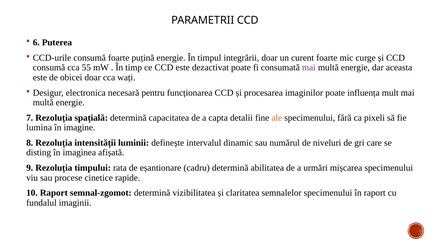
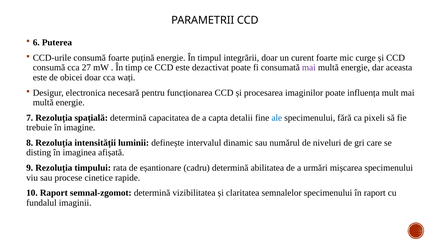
55: 55 -> 27 (86, 68)
ale colour: orange -> blue (277, 118)
lumina: lumina -> trebuie (39, 128)
